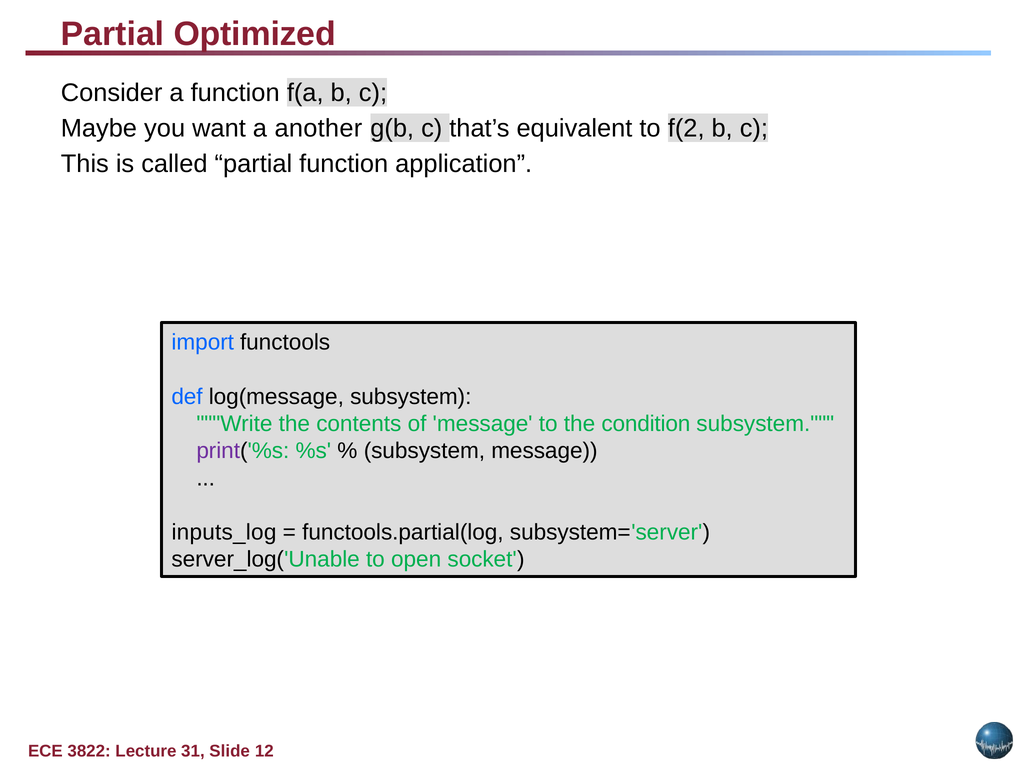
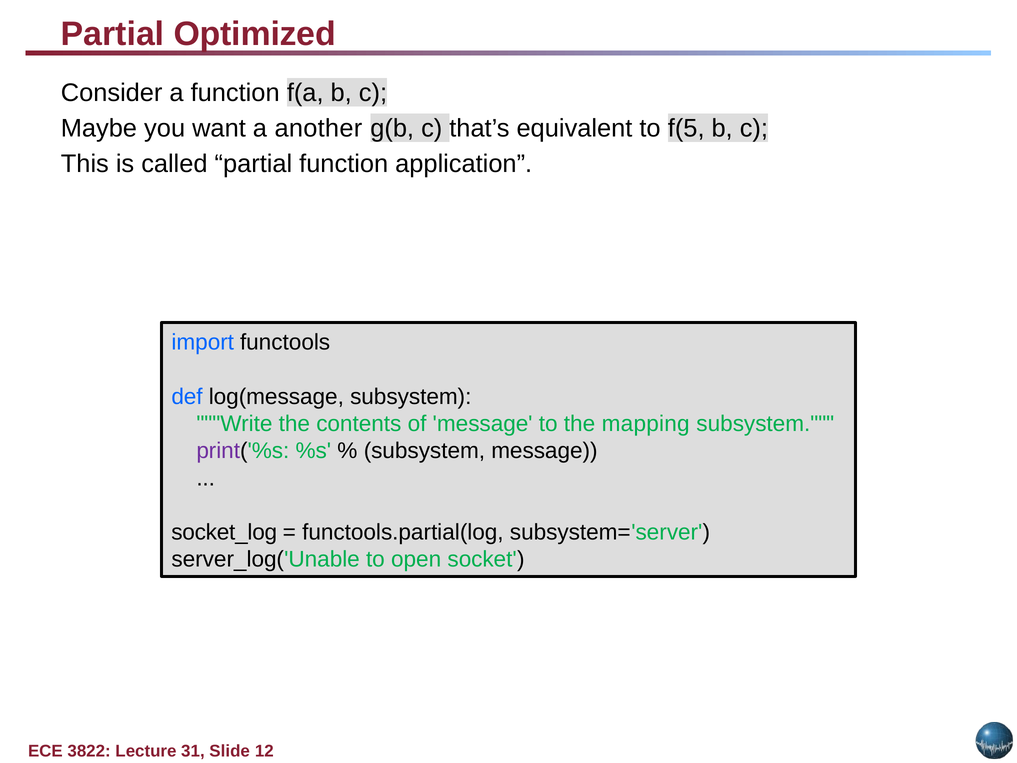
f(2: f(2 -> f(5 (686, 128)
condition: condition -> mapping (646, 424)
inputs_log: inputs_log -> socket_log (224, 532)
